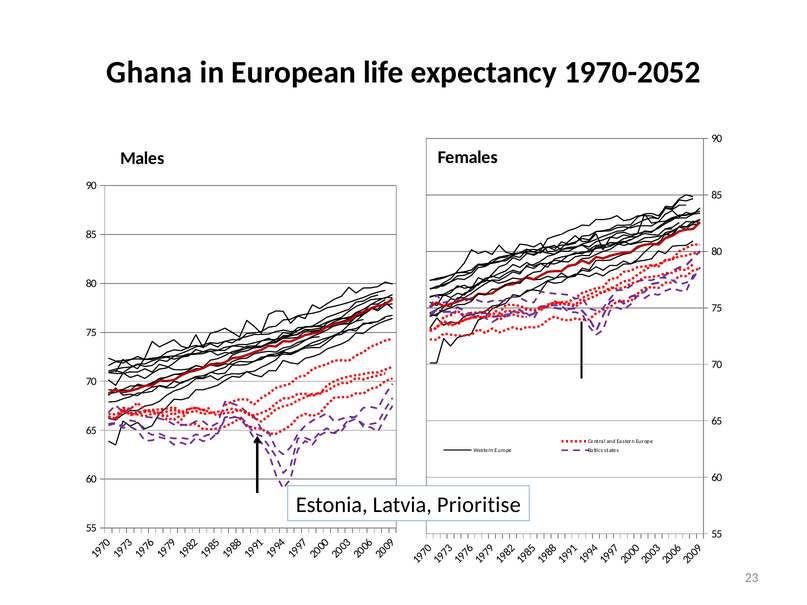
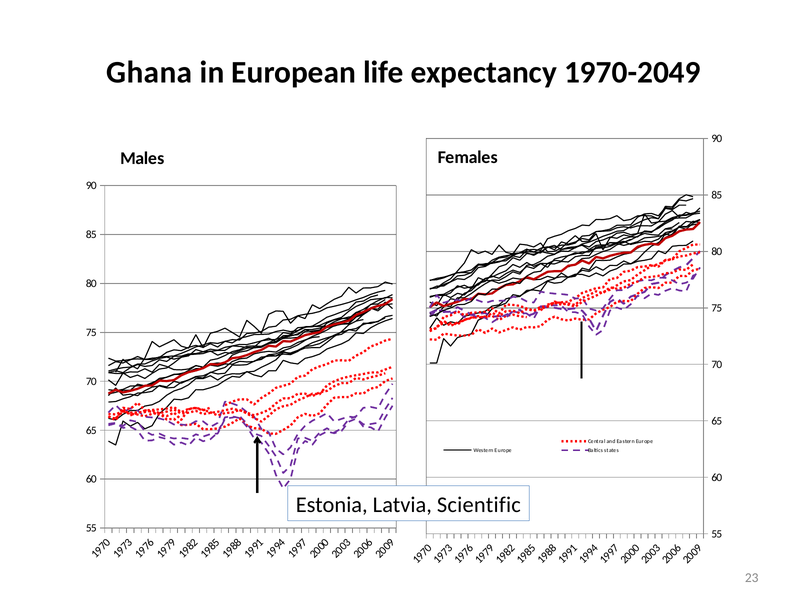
1970-2052: 1970-2052 -> 1970-2049 (632, 73)
Prioritise: Prioritise -> Scientific (479, 505)
